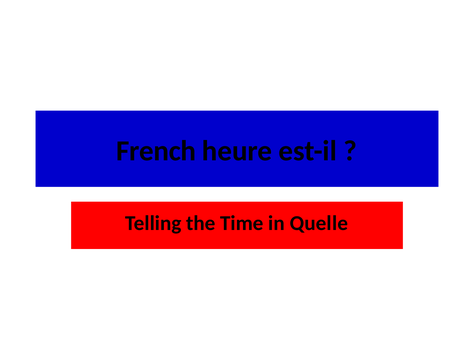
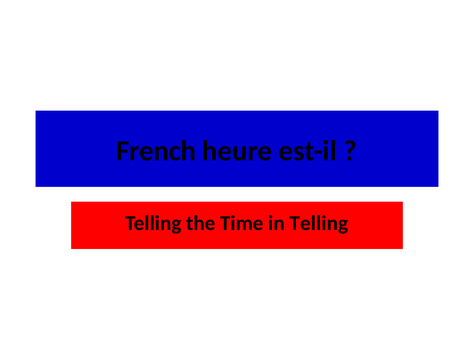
in Quelle: Quelle -> Telling (319, 223)
